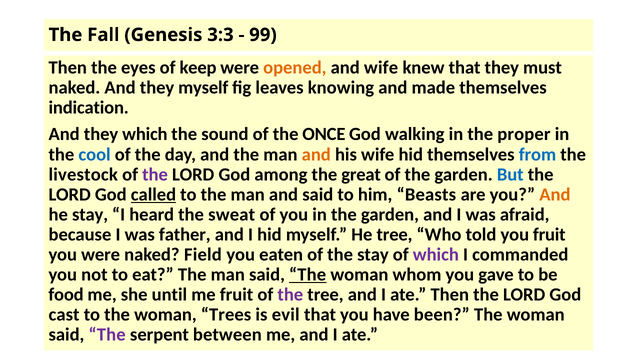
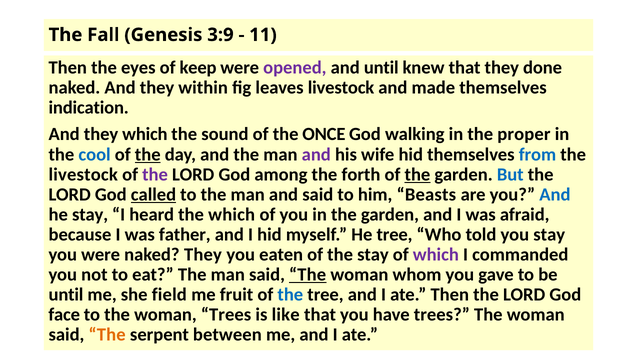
3:3: 3:3 -> 3:9 (220, 35)
99: 99 -> 11 (263, 35)
opened colour: orange -> purple (295, 68)
and wife: wife -> until (381, 68)
must: must -> done (543, 68)
they myself: myself -> within (203, 88)
leaves knowing: knowing -> livestock (341, 88)
the underline: none -> present (148, 155)
and colour: orange -> purple (316, 155)
great: great -> forth (361, 175)
the underline: none -> present (417, 175)
And colour: orange -> blue (555, 195)
the sweat: sweat -> which (232, 215)
you fruit: fruit -> stay (549, 235)
naked Field: Field -> They (203, 255)
food: food -> until (66, 295)
until: until -> field (169, 295)
the colour: purple -> blue (290, 295)
cast: cast -> face (64, 315)
evil: evil -> like (286, 315)
have been: been -> trees (442, 315)
The colour: purple -> orange (107, 335)
